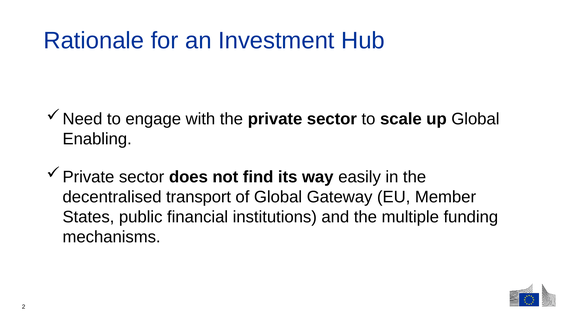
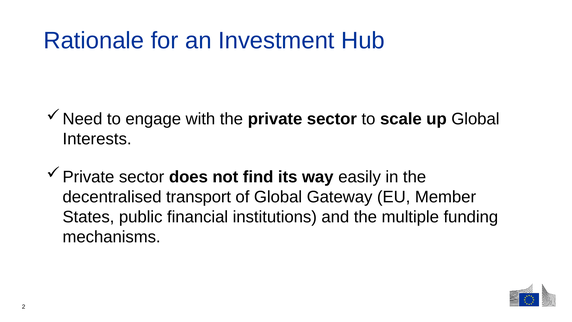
Enabling: Enabling -> Interests (97, 139)
